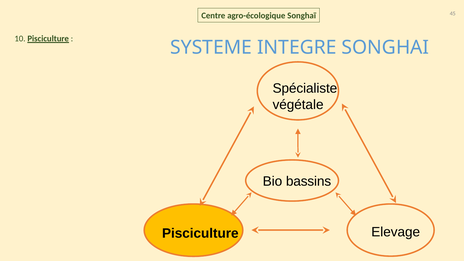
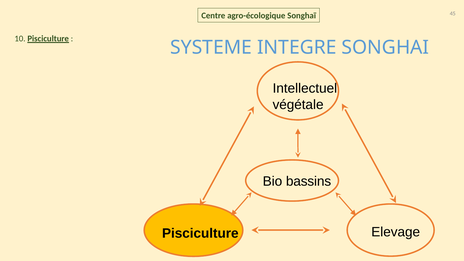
Spécialiste: Spécialiste -> Intellectuel (305, 88)
